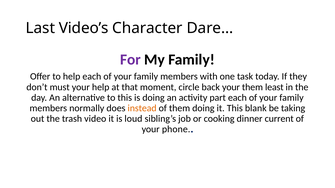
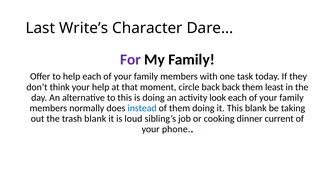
Video’s: Video’s -> Write’s (84, 28)
must: must -> think (60, 87)
back your: your -> back (231, 87)
part: part -> look (218, 98)
instead colour: orange -> blue (142, 108)
trash video: video -> blank (95, 119)
